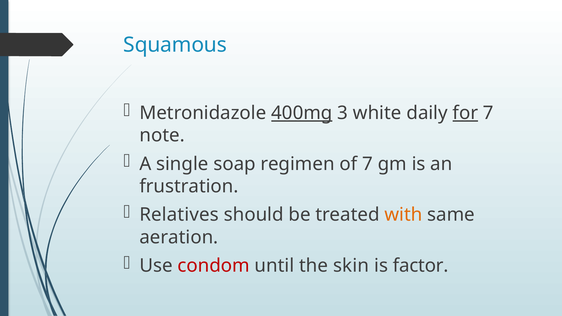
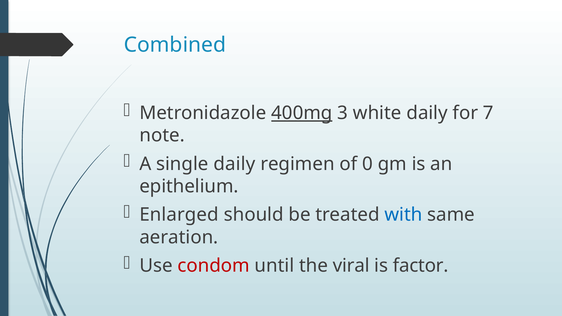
Squamous: Squamous -> Combined (175, 45)
for underline: present -> none (465, 113)
single soap: soap -> daily (234, 164)
of 7: 7 -> 0 (368, 164)
frustration: frustration -> epithelium (189, 186)
Relatives: Relatives -> Enlarged (179, 215)
with colour: orange -> blue (403, 215)
skin: skin -> viral (351, 266)
